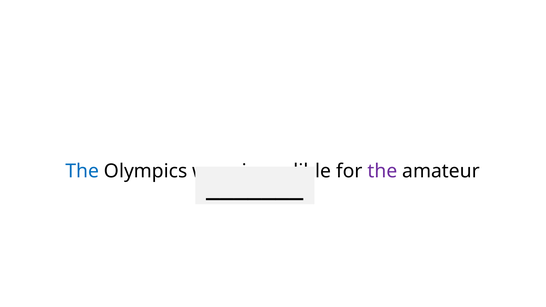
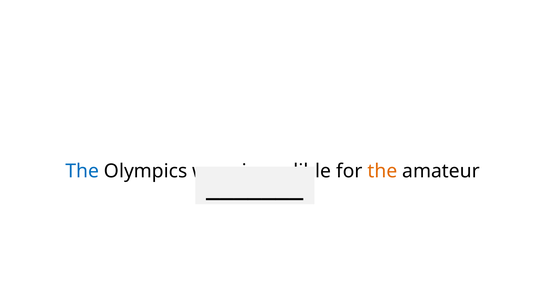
the colour: purple -> orange (382, 171)
